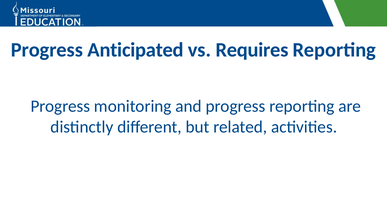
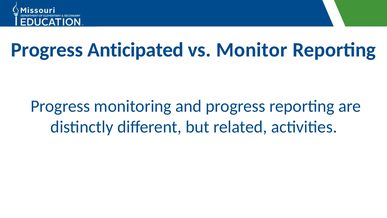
Requires: Requires -> Monitor (252, 50)
